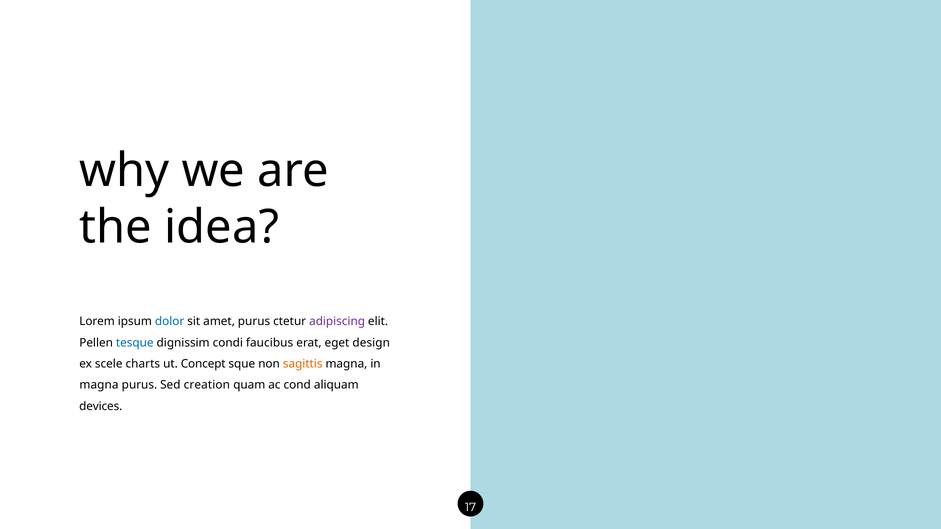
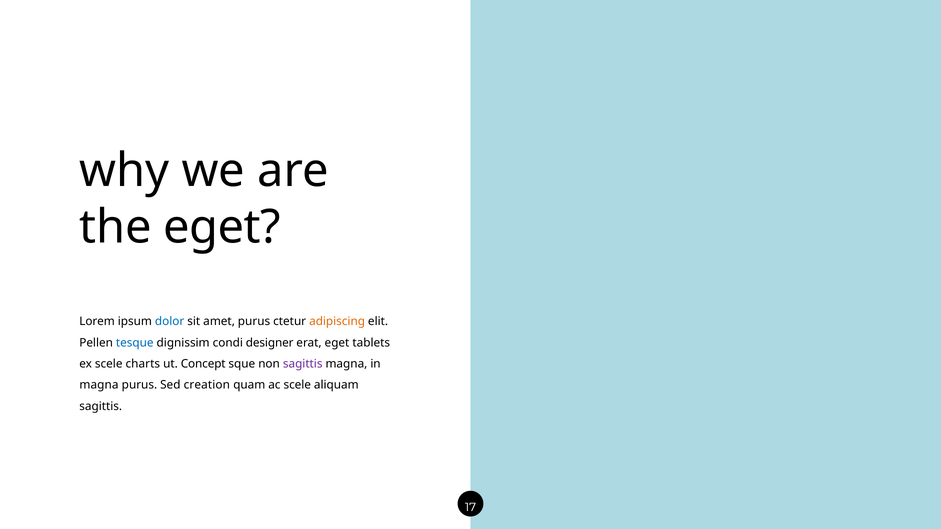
the idea: idea -> eget (222, 227)
adipiscing colour: purple -> orange (337, 322)
faucibus: faucibus -> designer (270, 343)
design: design -> tablets (371, 343)
sagittis colour: orange -> purple (303, 364)
ac cond: cond -> scele (297, 385)
devices: devices -> sagittis (101, 406)
